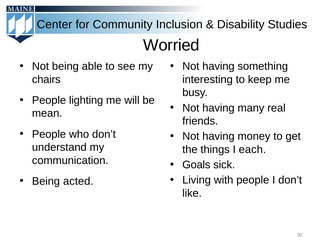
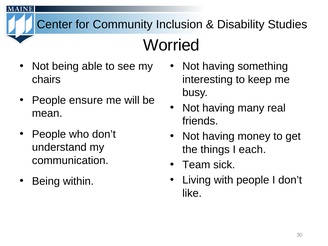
lighting: lighting -> ensure (86, 100)
Goals: Goals -> Team (196, 165)
acted: acted -> within (78, 181)
